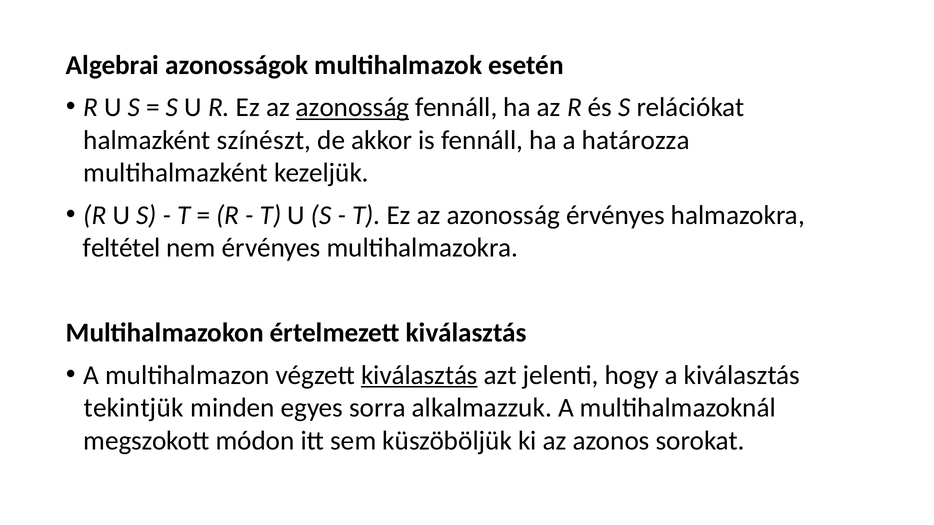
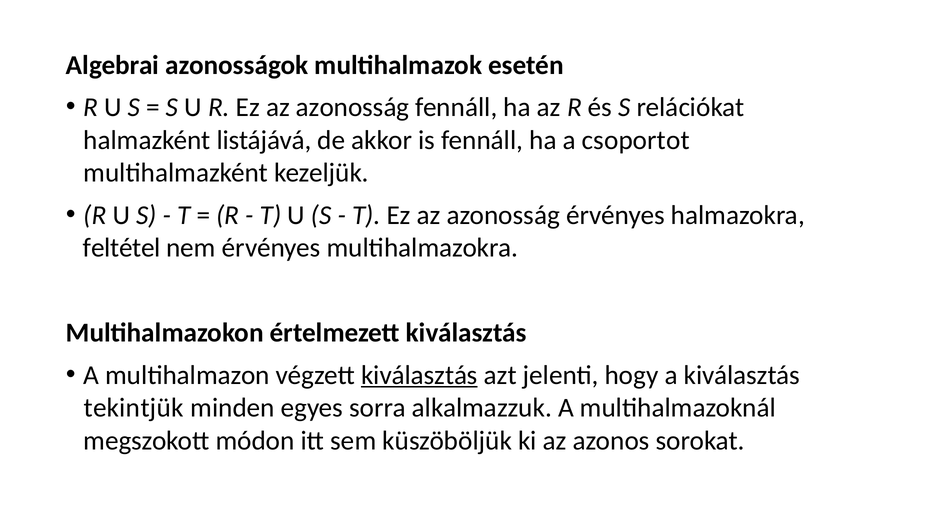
azonosság underline: present -> none (353, 108)
színészt: színészt -> listájává (264, 140)
határozza: határozza -> csoportot (636, 140)
